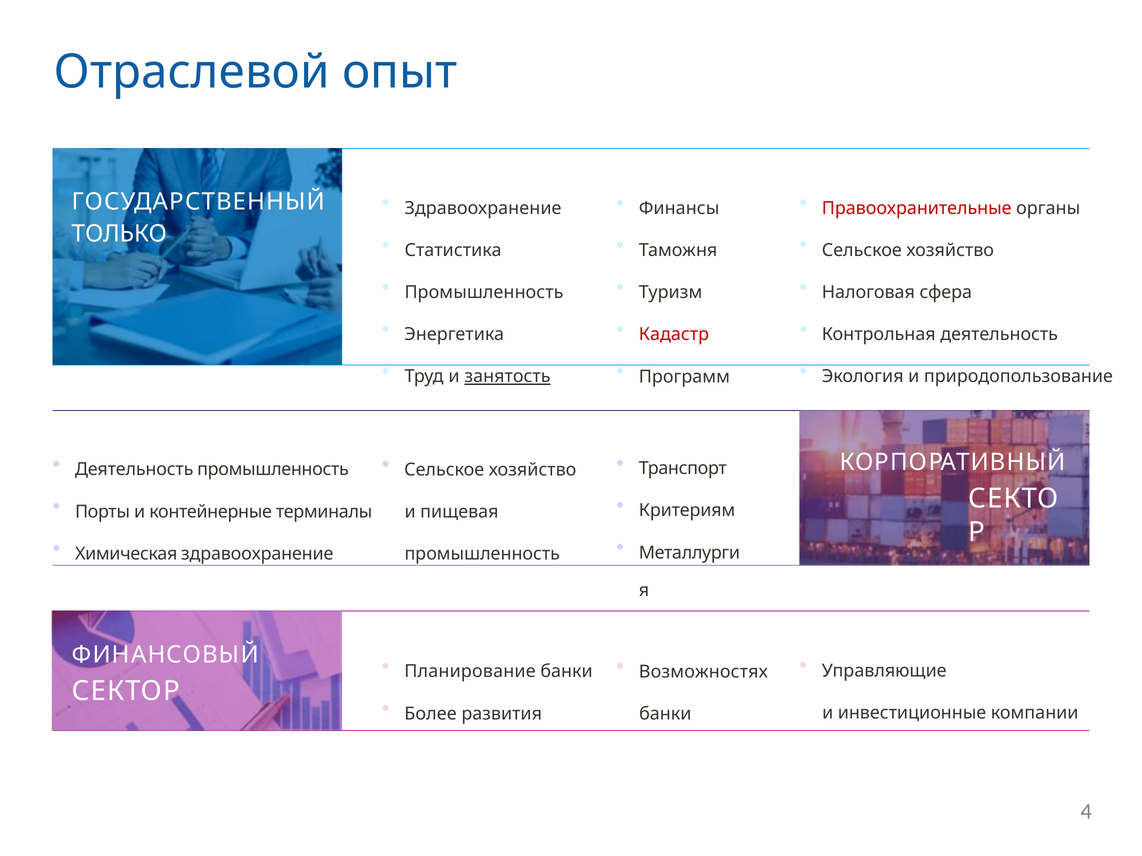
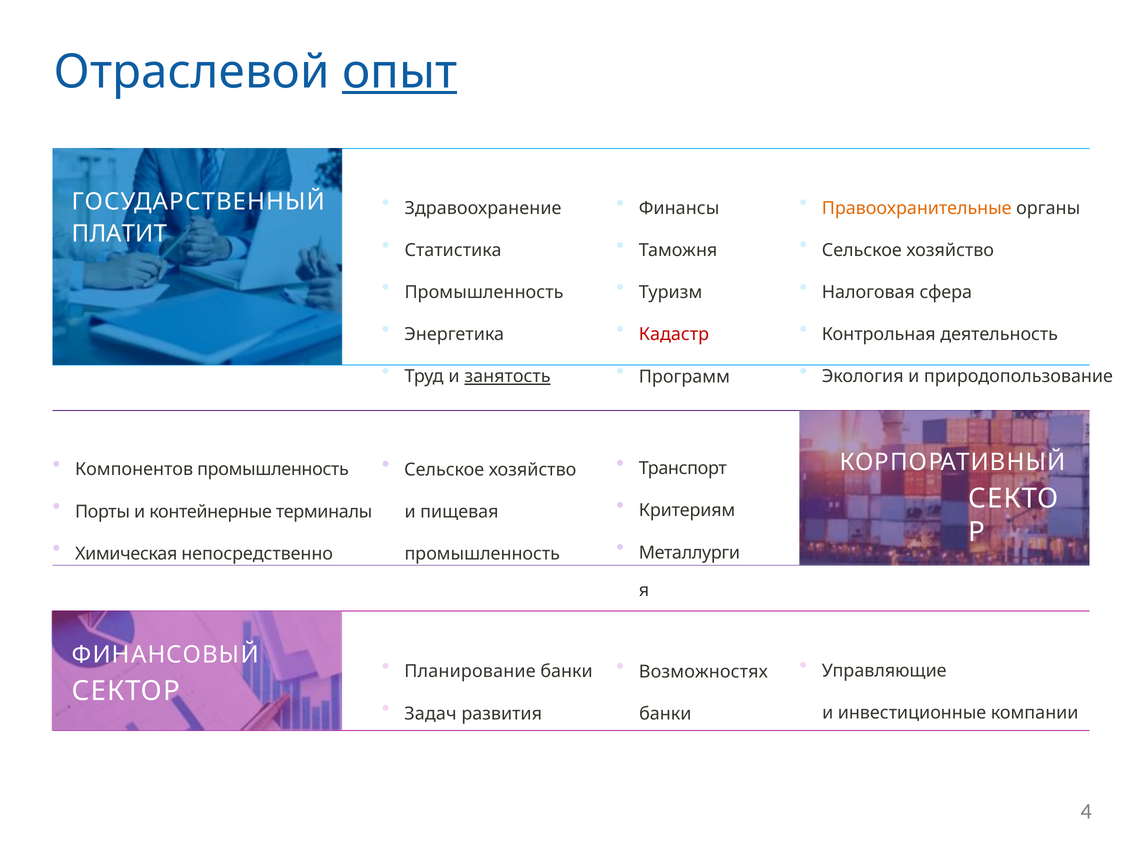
опыт underline: none -> present (400, 72)
Правоохранительные colour: red -> orange (917, 208)
ТОЛЬКО: ТОЛЬКО -> ПЛАТИТ (119, 234)
Деятельность: Деятельность -> Компонентов (134, 470)
Химическая здравоохранение: здравоохранение -> непосредственно (257, 554)
Более: Более -> Задач (430, 714)
